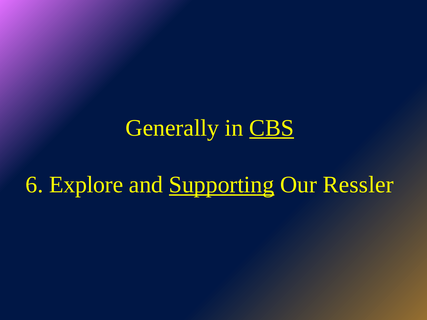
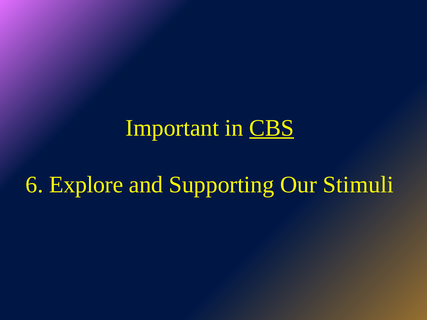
Generally: Generally -> Important (172, 128)
Supporting underline: present -> none (222, 185)
Ressler: Ressler -> Stimuli (358, 185)
